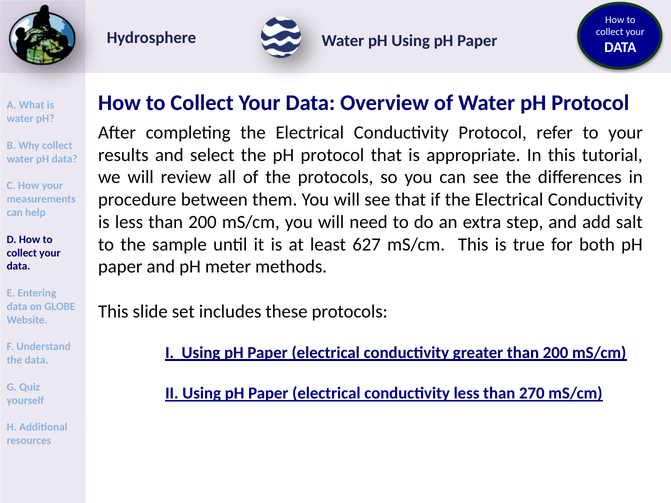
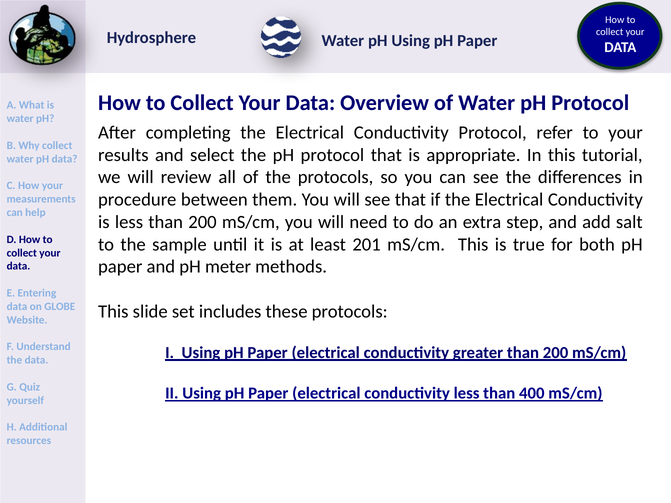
627: 627 -> 201 (367, 245)
270: 270 -> 400 (532, 393)
